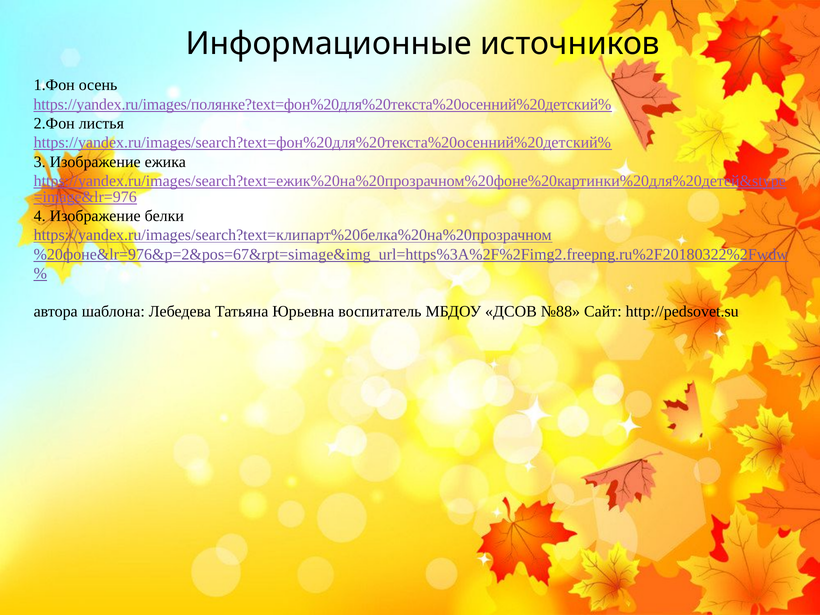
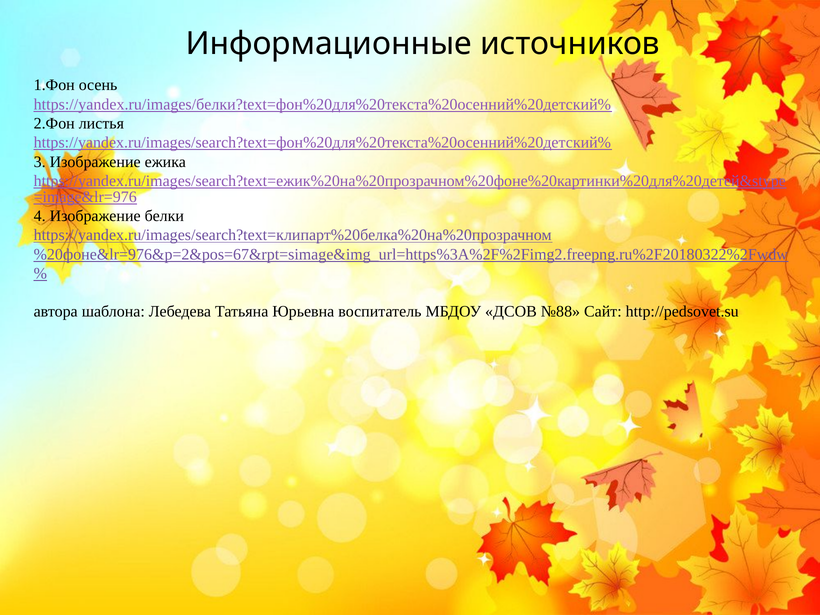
https://yandex.ru/images/полянке?text=фон%20для%20текста%20осенний%20детский%: https://yandex.ru/images/полянке?text=фон%20для%20текста%20осенний%20детский% -> https://yandex.ru/images/белки?text=фон%20для%20текста%20осенний%20детский% (322, 104)
